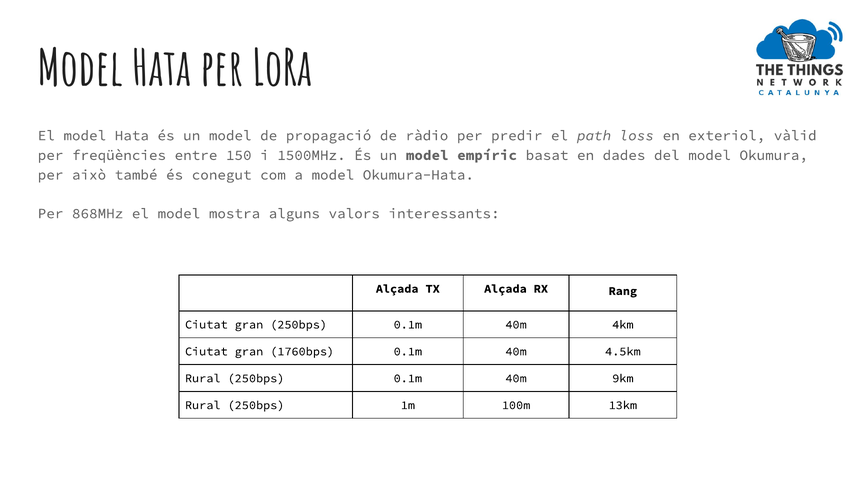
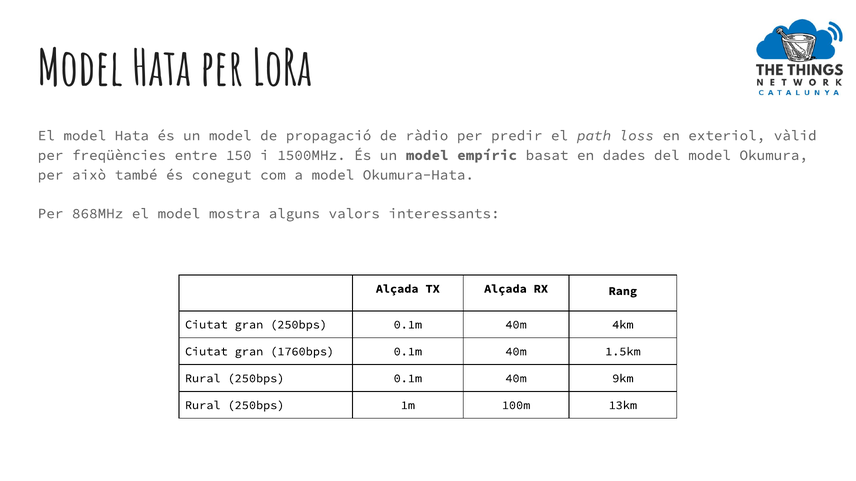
4.5km: 4.5km -> 1.5km (623, 352)
